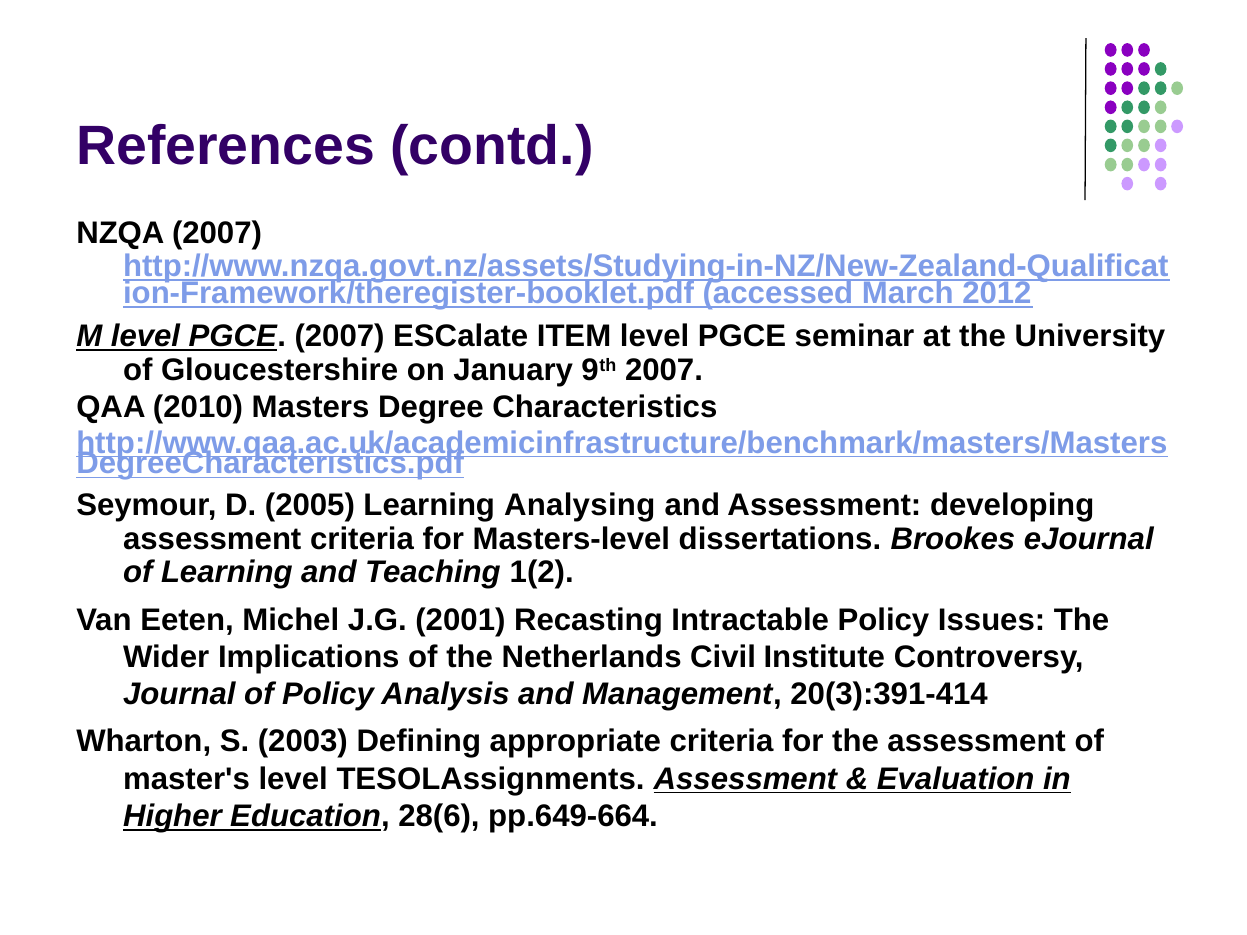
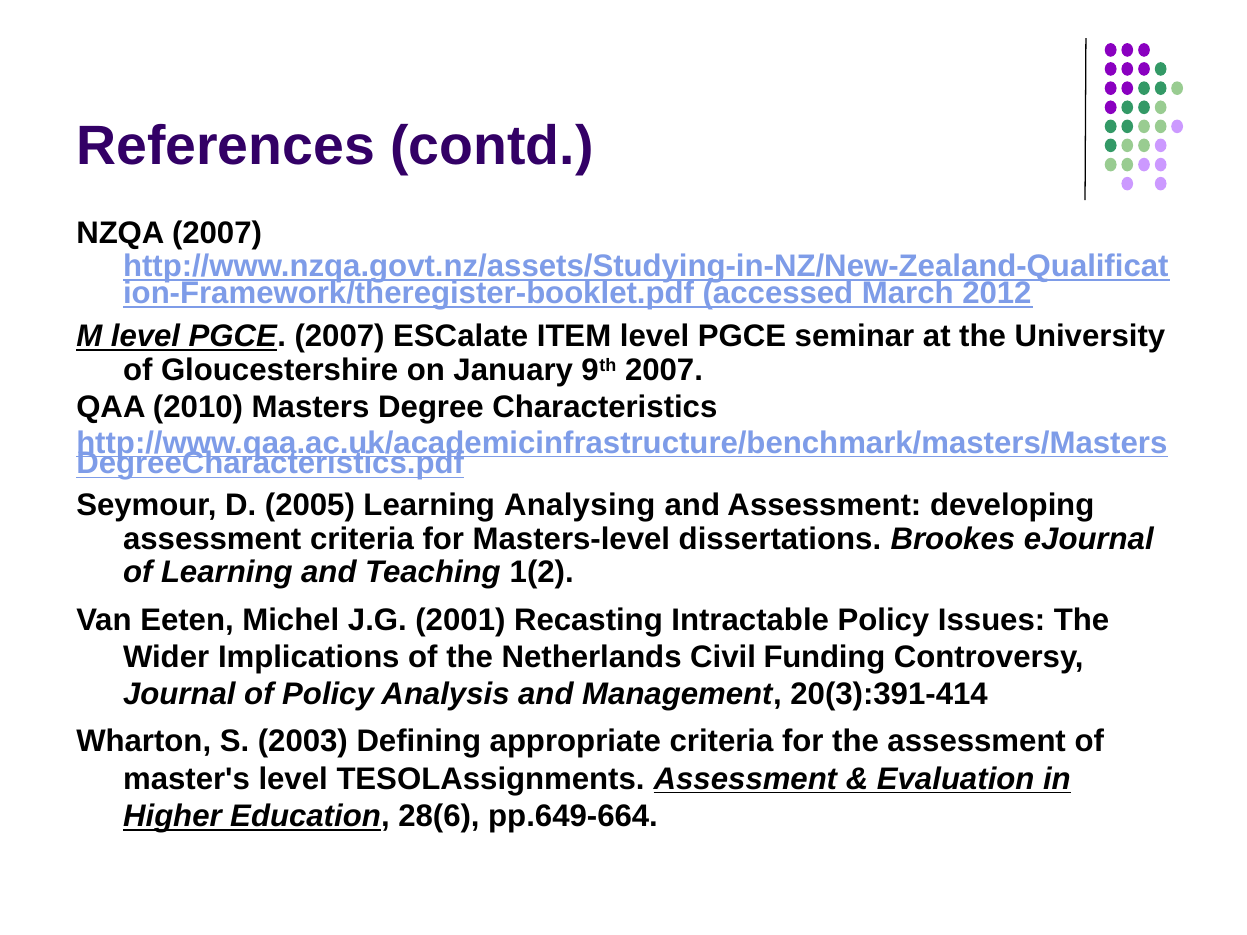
Institute: Institute -> Funding (824, 657)
